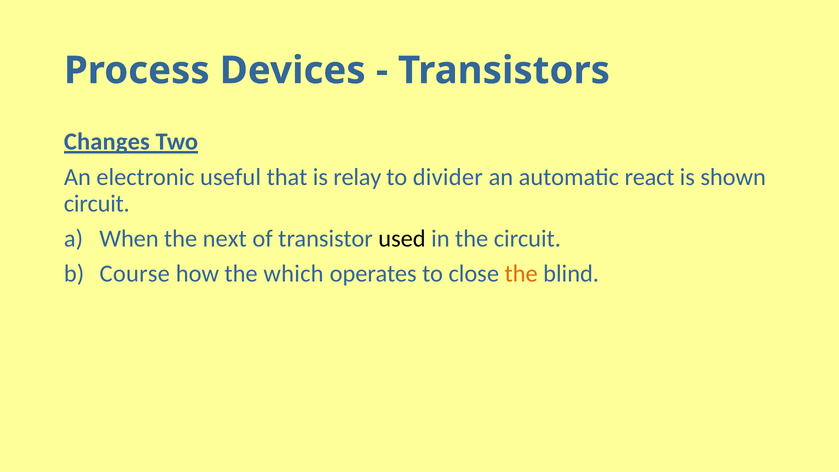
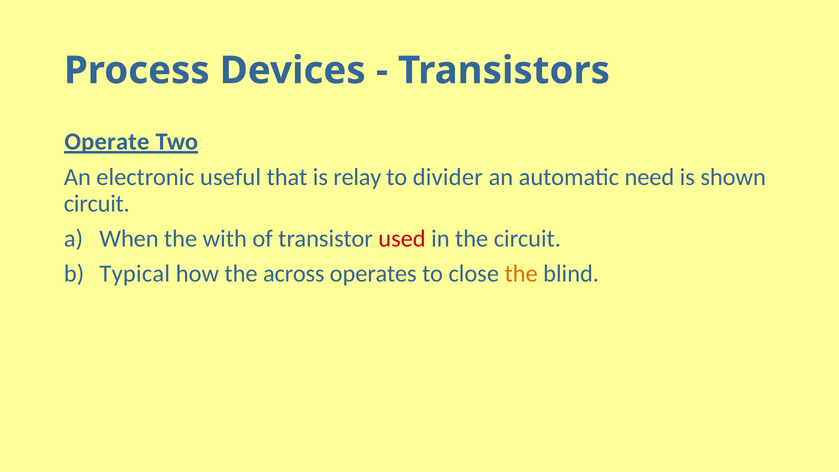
Changes: Changes -> Operate (107, 142)
react: react -> need (649, 177)
next: next -> with (225, 239)
used colour: black -> red (402, 239)
Course: Course -> Typical (135, 274)
which: which -> across (294, 274)
